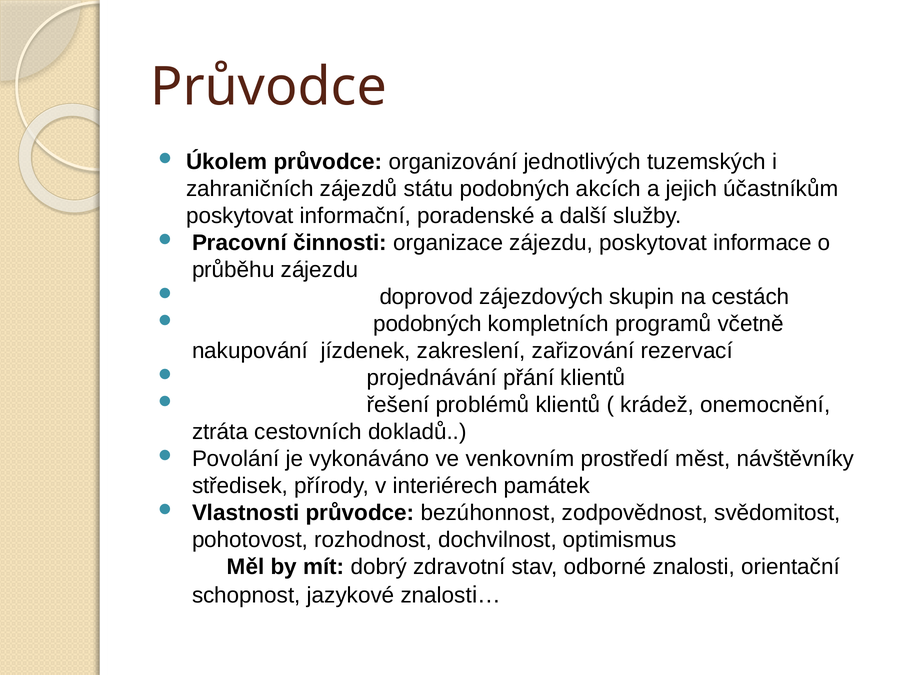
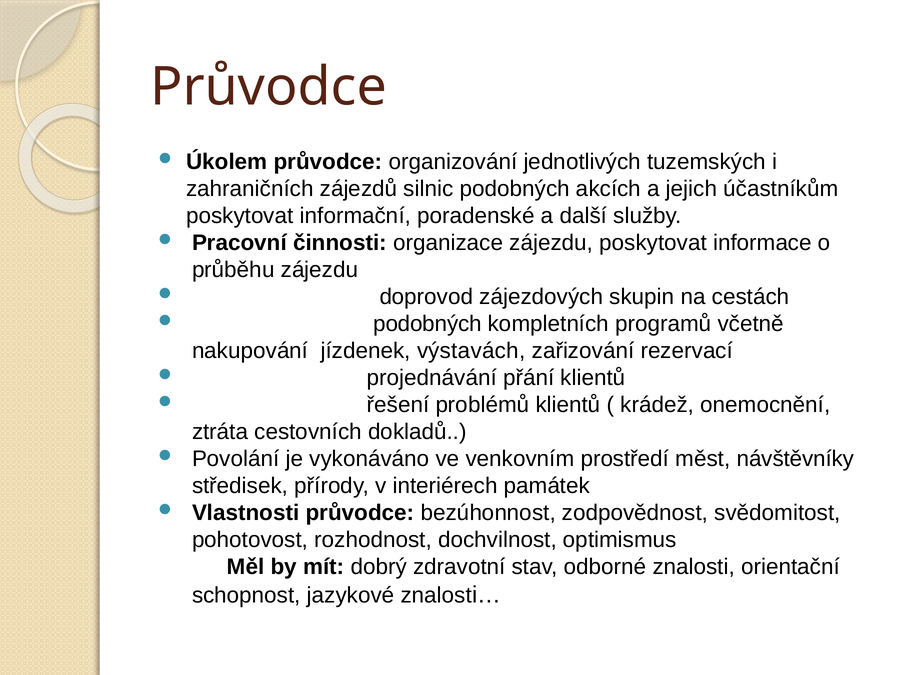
státu: státu -> silnic (429, 189)
zakreslení: zakreslení -> výstavách (471, 351)
